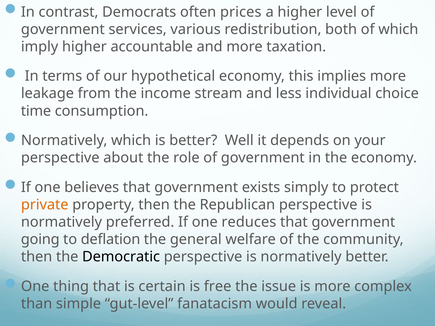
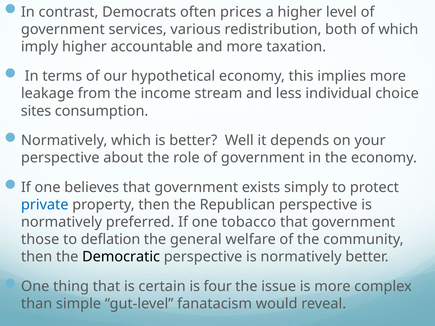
time: time -> sites (36, 111)
private colour: orange -> blue (45, 205)
reduces: reduces -> tobacco (249, 222)
going: going -> those (40, 240)
free: free -> four (218, 286)
